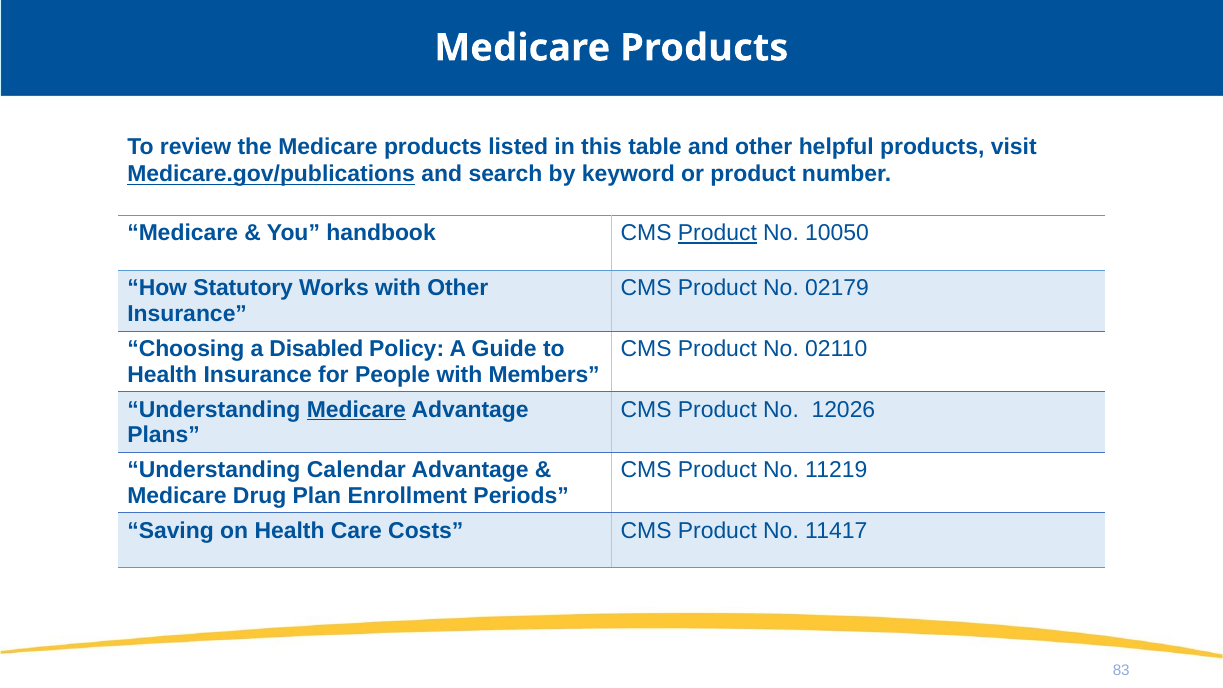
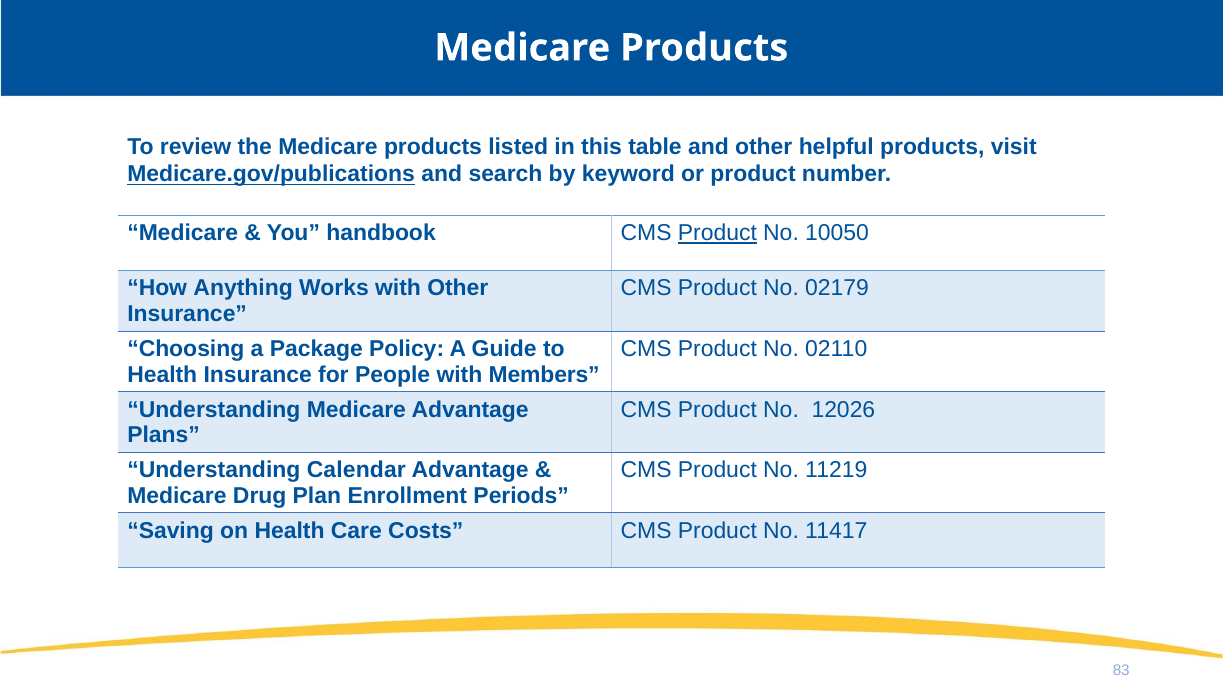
Statutory: Statutory -> Anything (243, 288)
Disabled: Disabled -> Package (316, 349)
Medicare underline: present -> none (356, 409)
